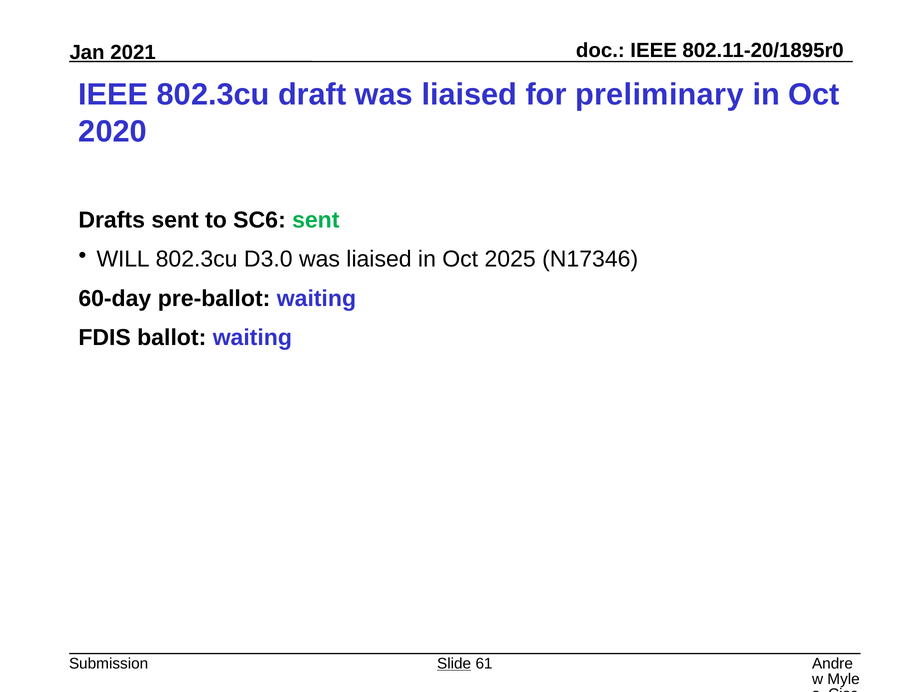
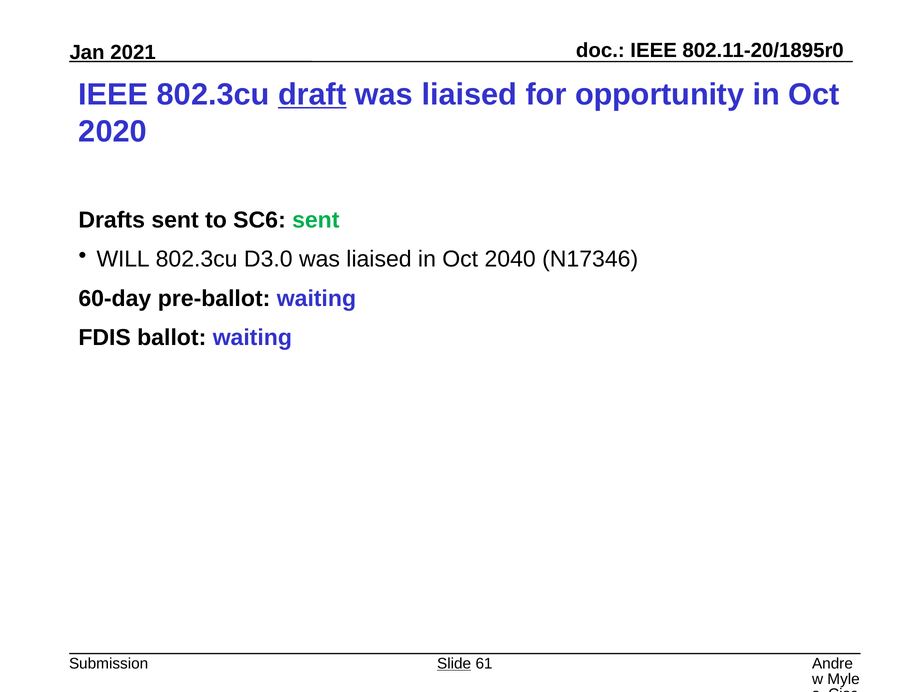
draft underline: none -> present (312, 94)
preliminary: preliminary -> opportunity (660, 94)
2025: 2025 -> 2040 (510, 259)
